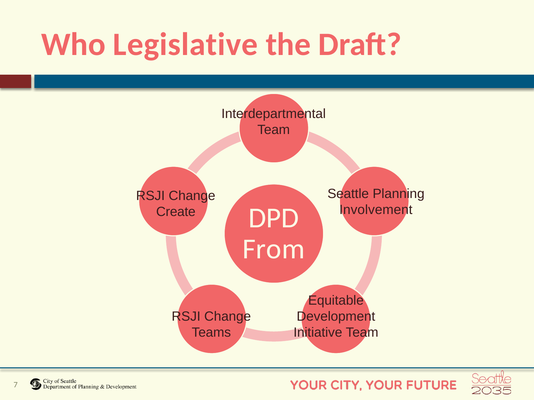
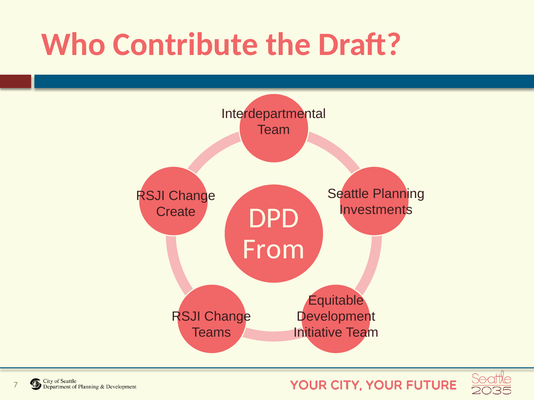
Legislative: Legislative -> Contribute (186, 45)
Involvement: Involvement -> Investments (376, 210)
